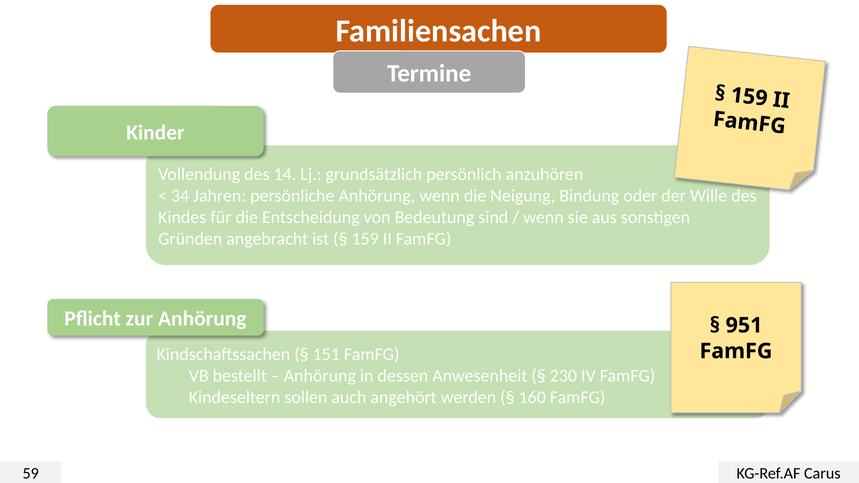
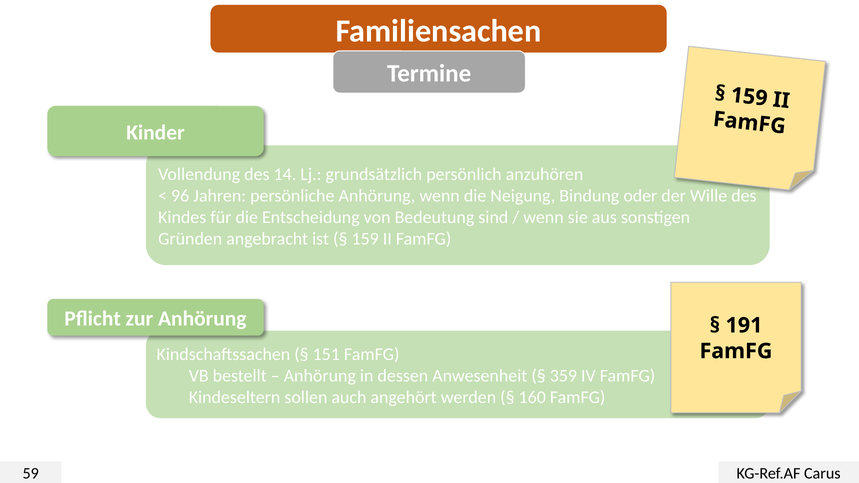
34: 34 -> 96 (180, 196)
951: 951 -> 191 (744, 325)
230: 230 -> 359 (563, 376)
